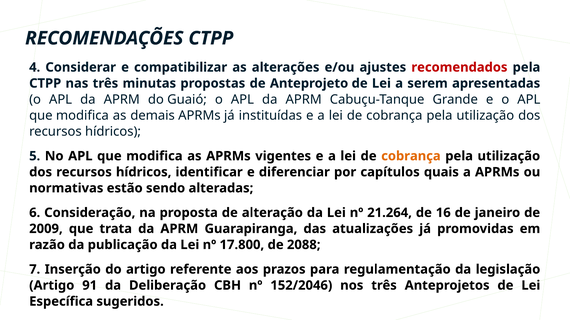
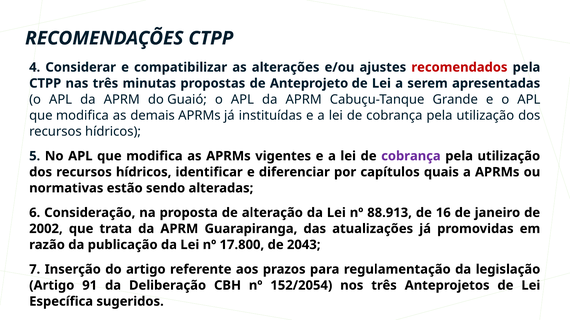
cobrança colour: orange -> purple (411, 156)
21.264: 21.264 -> 88.913 (390, 213)
2009: 2009 -> 2002 (46, 229)
2088: 2088 -> 2043 (304, 245)
152/2046: 152/2046 -> 152/2054 (301, 286)
